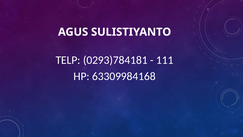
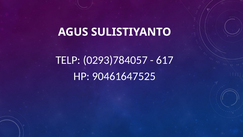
0293)784181: 0293)784181 -> 0293)784057 (115, 60)
111: 111 -> 617 (165, 60)
63309984168: 63309984168 -> 90461647525 (124, 76)
